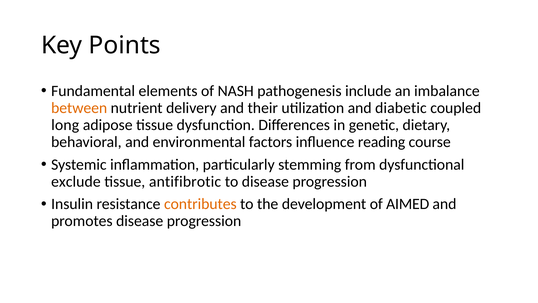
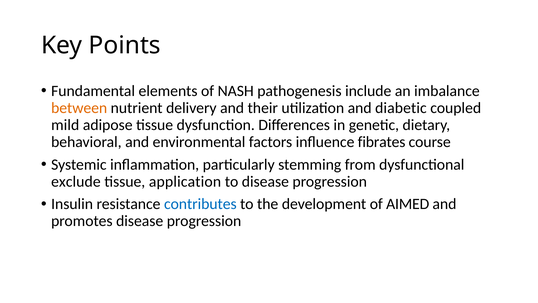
long: long -> mild (65, 125)
reading: reading -> fibrates (382, 142)
antifibrotic: antifibrotic -> application (185, 181)
contributes colour: orange -> blue (200, 204)
